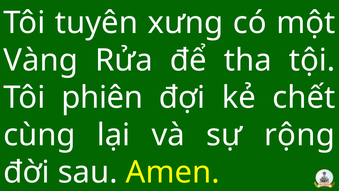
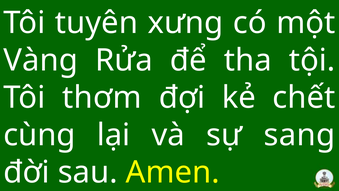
phiên: phiên -> thơm (102, 98)
rộng: rộng -> sang (299, 135)
